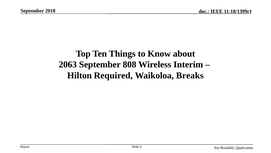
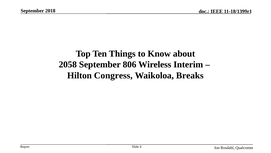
2063: 2063 -> 2058 (68, 64)
808: 808 -> 806 (130, 64)
Required: Required -> Congress (113, 75)
